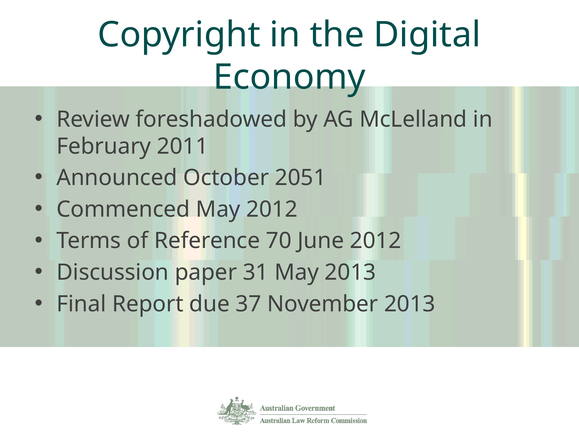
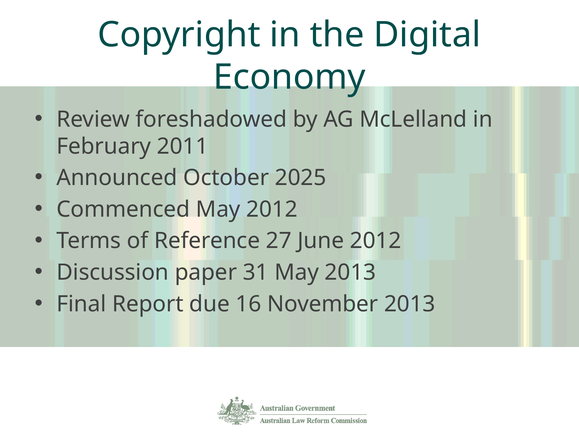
2051: 2051 -> 2025 (301, 178)
70: 70 -> 27 (279, 241)
37: 37 -> 16 (248, 304)
